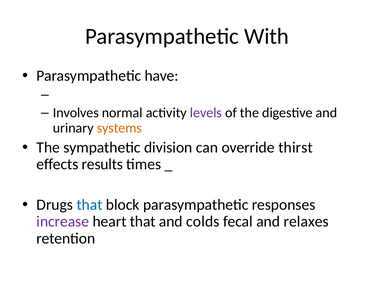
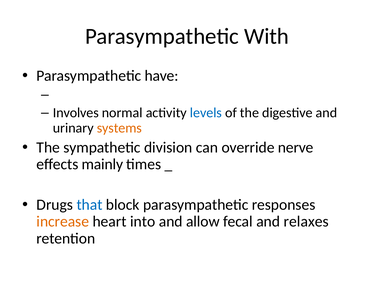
levels colour: purple -> blue (206, 113)
thirst: thirst -> nerve (296, 147)
results: results -> mainly (102, 164)
increase colour: purple -> orange (63, 221)
heart that: that -> into (143, 221)
colds: colds -> allow (203, 221)
